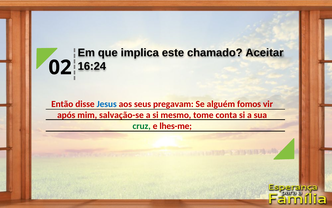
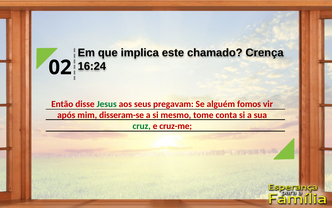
Aceitar: Aceitar -> Crença (265, 53)
Jesus colour: blue -> green (107, 104)
salvação-se: salvação-se -> disseram-se (122, 115)
lhes-me: lhes-me -> cruz-me (176, 126)
